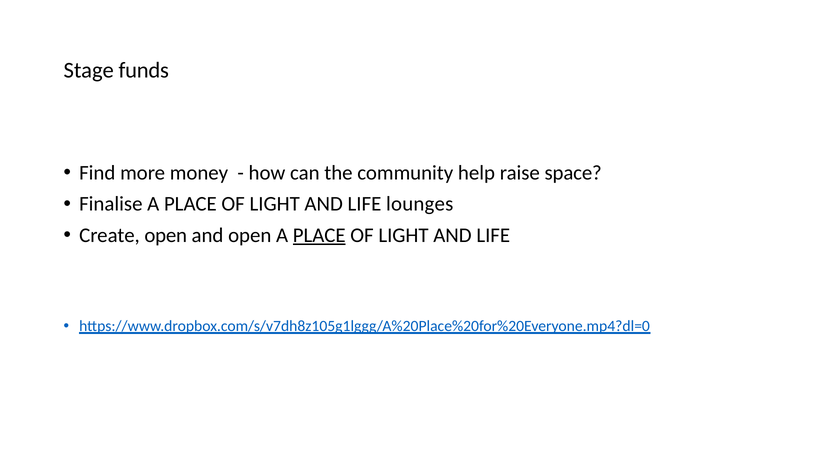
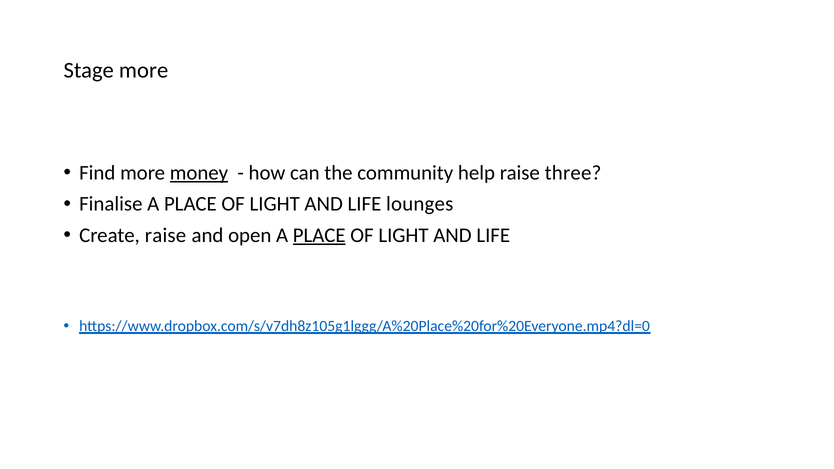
Stage funds: funds -> more (144, 70)
money underline: none -> present (199, 173)
space: space -> three (573, 173)
Create open: open -> raise (166, 235)
